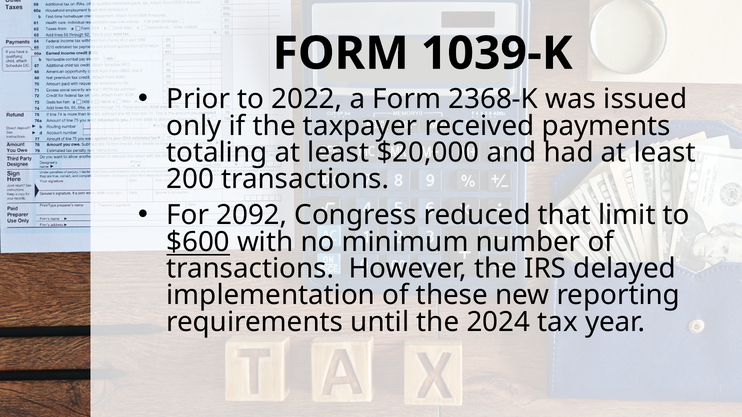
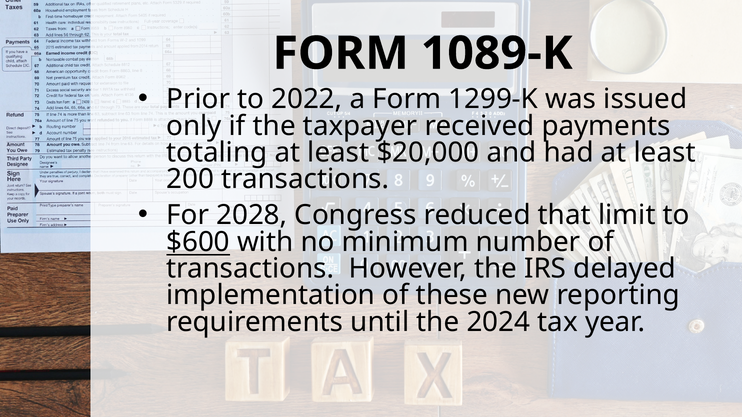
1039-K: 1039-K -> 1089-K (497, 54)
2368-K: 2368-K -> 1299-K (493, 99)
2092: 2092 -> 2028 (252, 215)
